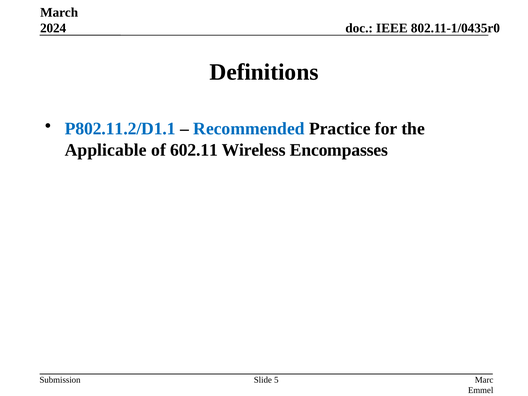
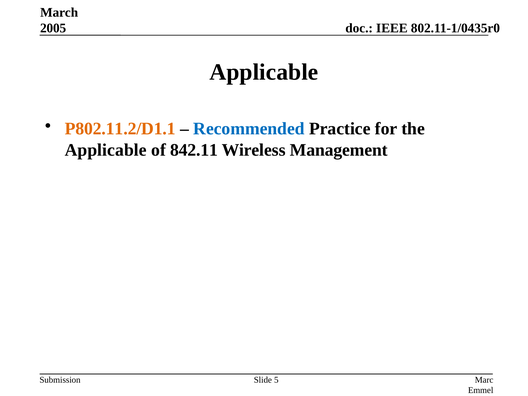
2024: 2024 -> 2005 (53, 28)
Definitions: Definitions -> Applicable (264, 72)
P802.11.2/D1.1 colour: blue -> orange (120, 129)
602.11: 602.11 -> 842.11 (194, 150)
Encompasses: Encompasses -> Management (339, 150)
